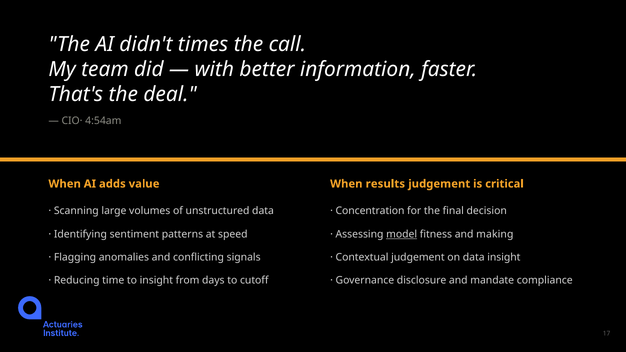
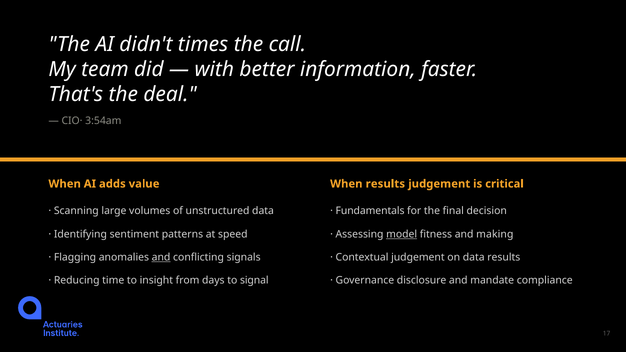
4:54am: 4:54am -> 3:54am (103, 121)
Concentration: Concentration -> Fundamentals (370, 211)
and underline: none -> present (161, 257)
data insight: insight -> results (504, 257)
cutoff: cutoff -> signal (254, 281)
